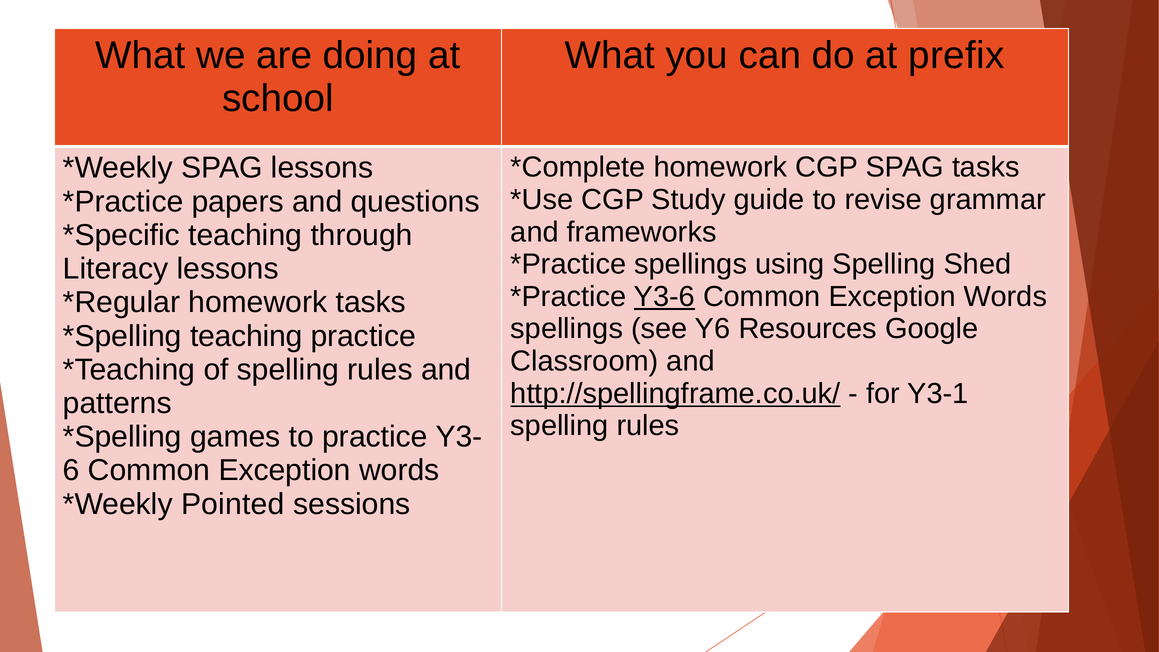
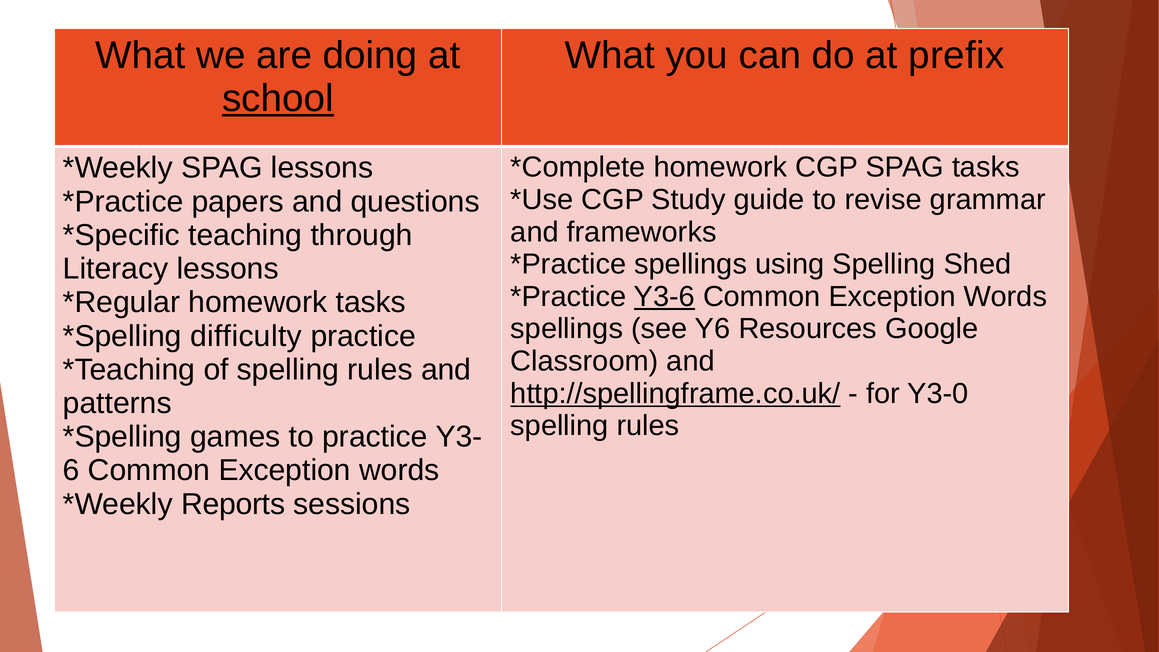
school underline: none -> present (278, 99)
teaching: teaching -> difficulty (246, 336)
Y3-1: Y3-1 -> Y3-0 (938, 394)
Pointed: Pointed -> Reports (233, 504)
